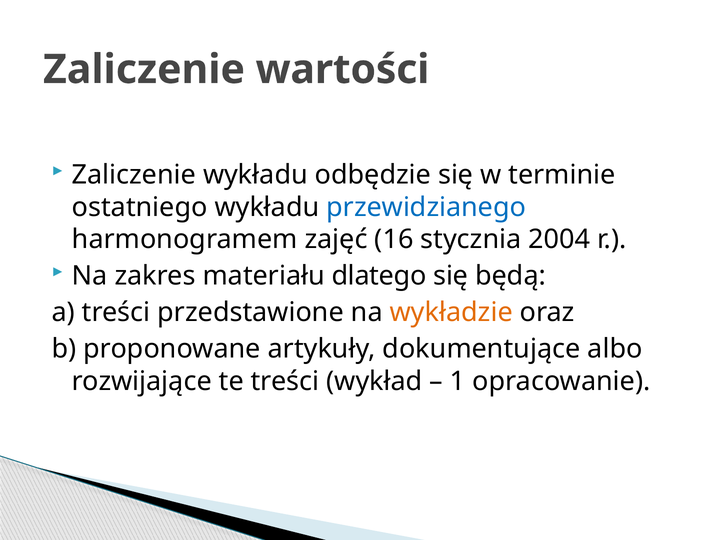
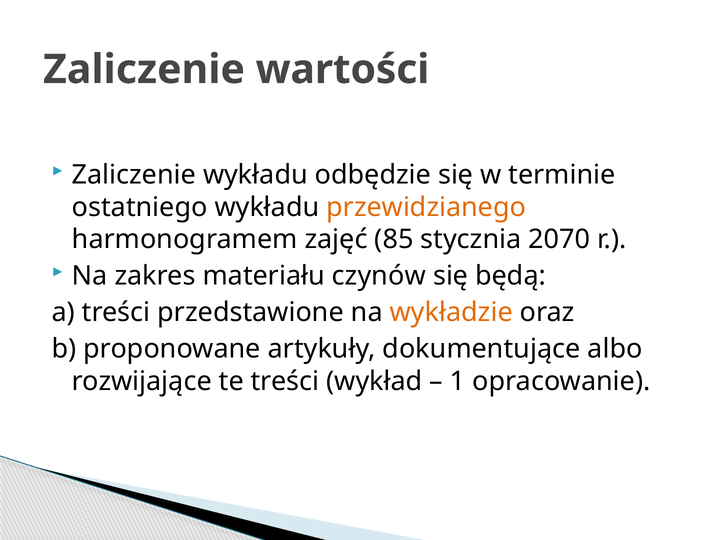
przewidzianego colour: blue -> orange (426, 207)
16: 16 -> 85 (394, 240)
2004: 2004 -> 2070 (559, 240)
dlatego: dlatego -> czynów (379, 276)
